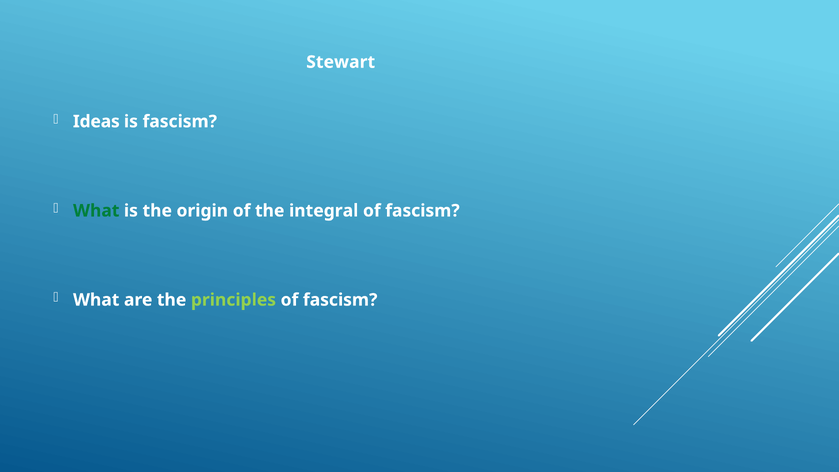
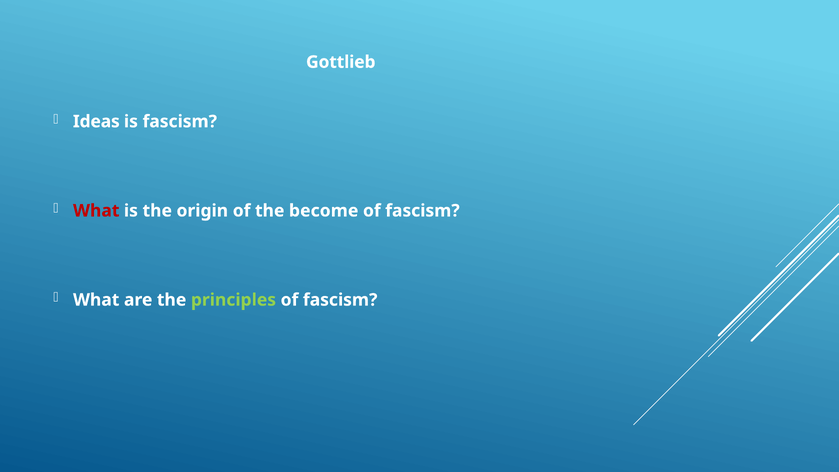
Stewart: Stewart -> Gottlieb (341, 62)
What colour: green -> red (96, 211)
integral: integral -> become (324, 211)
